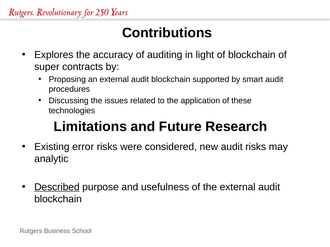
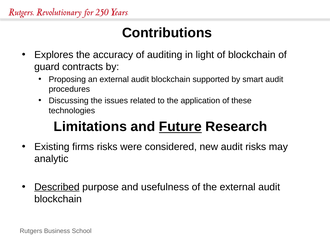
super: super -> guard (47, 67)
Future underline: none -> present (180, 127)
error: error -> firms (83, 147)
